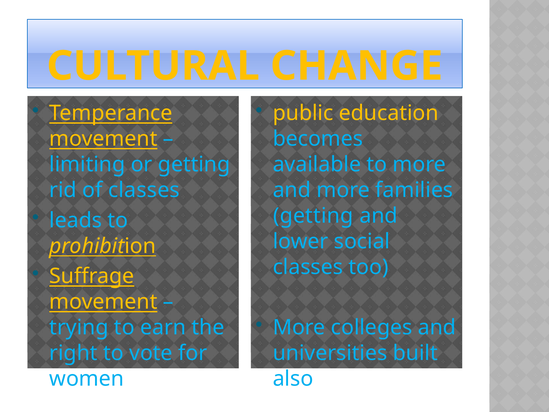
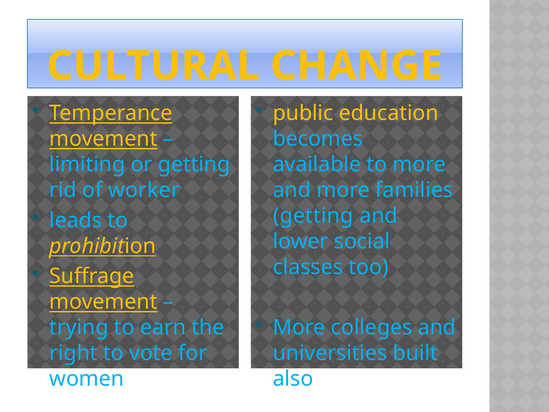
of classes: classes -> worker (144, 190)
